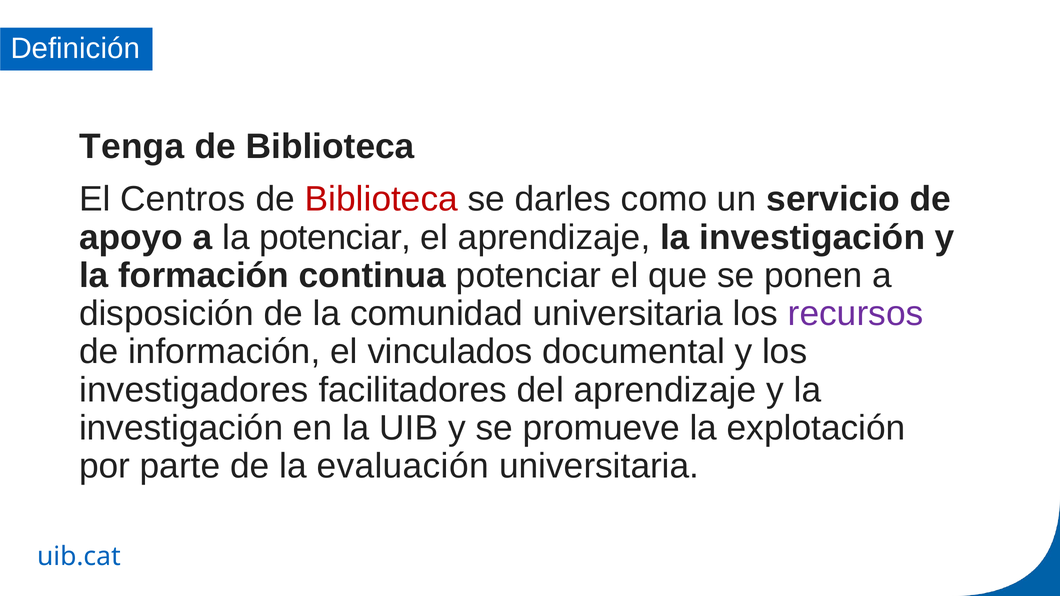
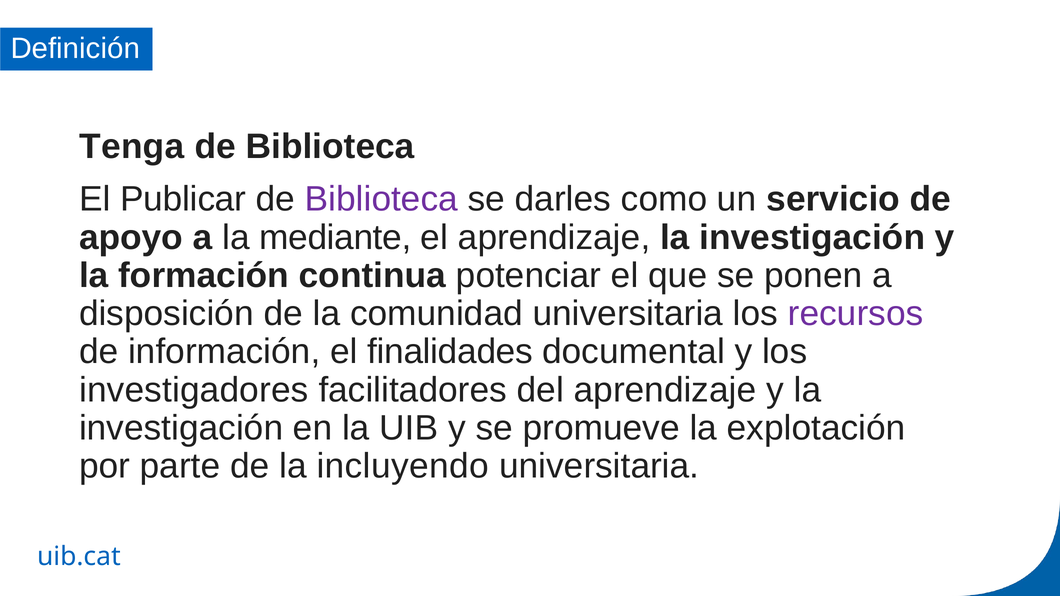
Centros: Centros -> Publicar (183, 199)
Biblioteca colour: red -> purple (381, 199)
la potenciar: potenciar -> mediante (335, 238)
vinculados: vinculados -> finalidades (450, 352)
evaluación: evaluación -> incluyendo (403, 466)
